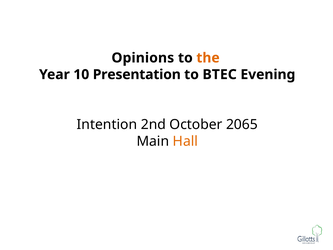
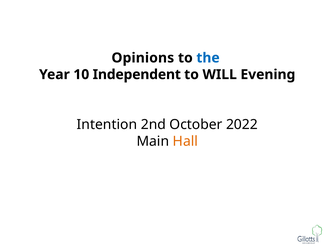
the colour: orange -> blue (208, 58)
Presentation: Presentation -> Independent (137, 74)
BTEC: BTEC -> WILL (220, 74)
2065: 2065 -> 2022 (242, 124)
